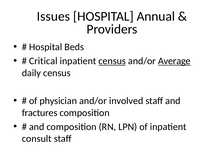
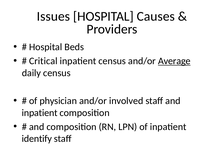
Annual: Annual -> Causes (156, 16)
census underline: present -> none (112, 61)
fractures: fractures -> inpatient (40, 113)
consult: consult -> identify (37, 139)
